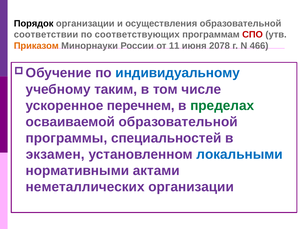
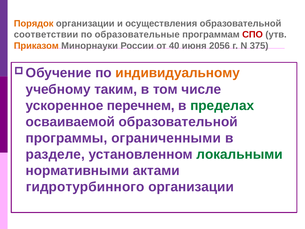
Порядок colour: black -> orange (34, 23)
соответствующих: соответствующих -> образовательные (137, 35)
11: 11 -> 40 (174, 46)
2078: 2078 -> 2056 (219, 46)
466: 466 -> 375 (259, 46)
индивидуальному colour: blue -> orange (178, 73)
специальностей: специальностей -> ограниченными (166, 138)
экзамен: экзамен -> разделе (55, 154)
локальными colour: blue -> green (240, 154)
неметаллических: неметаллических -> гидротурбинного (85, 187)
